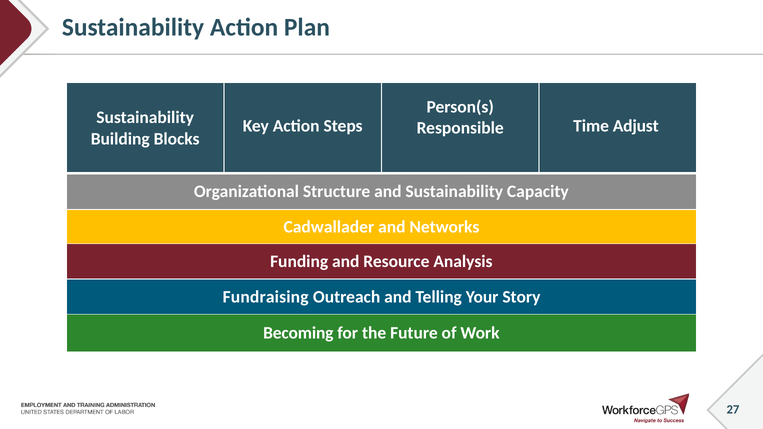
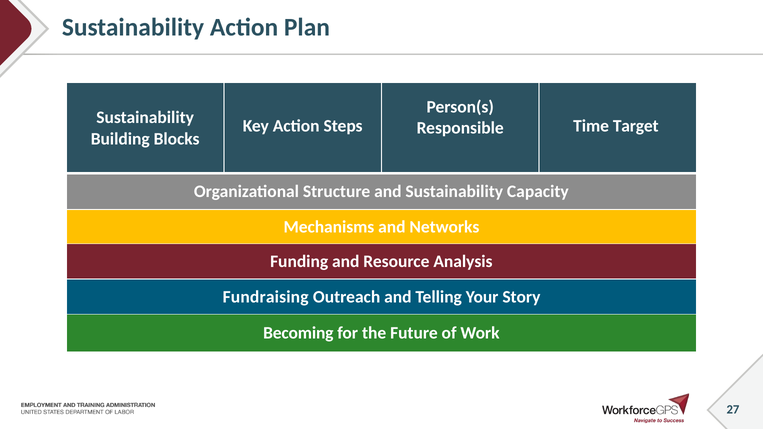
Adjust: Adjust -> Target (636, 126)
Cadwallader: Cadwallader -> Mechanisms (329, 227)
